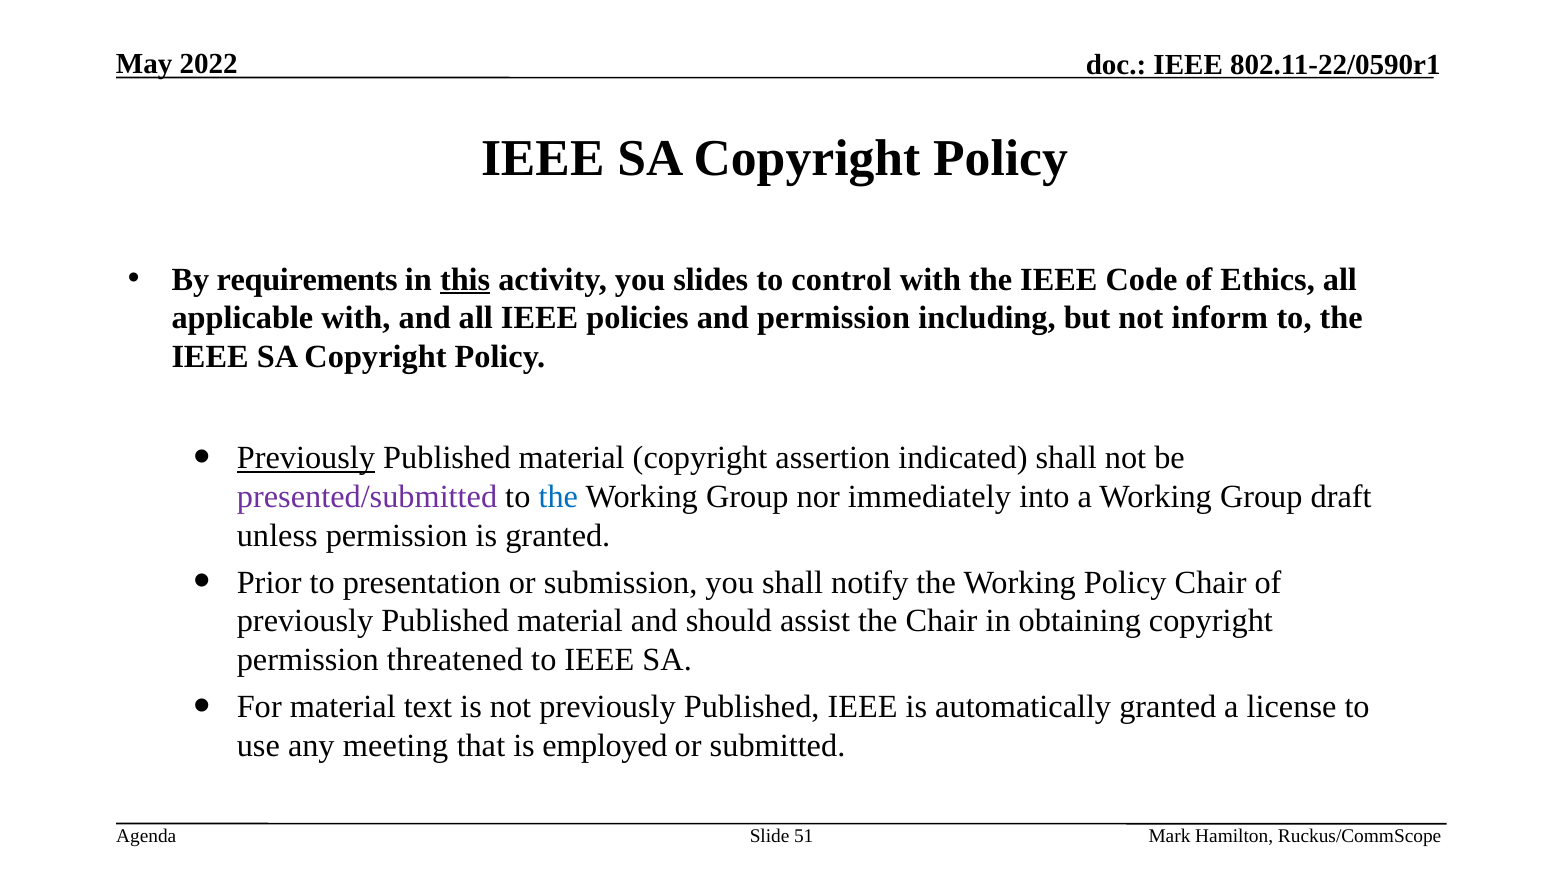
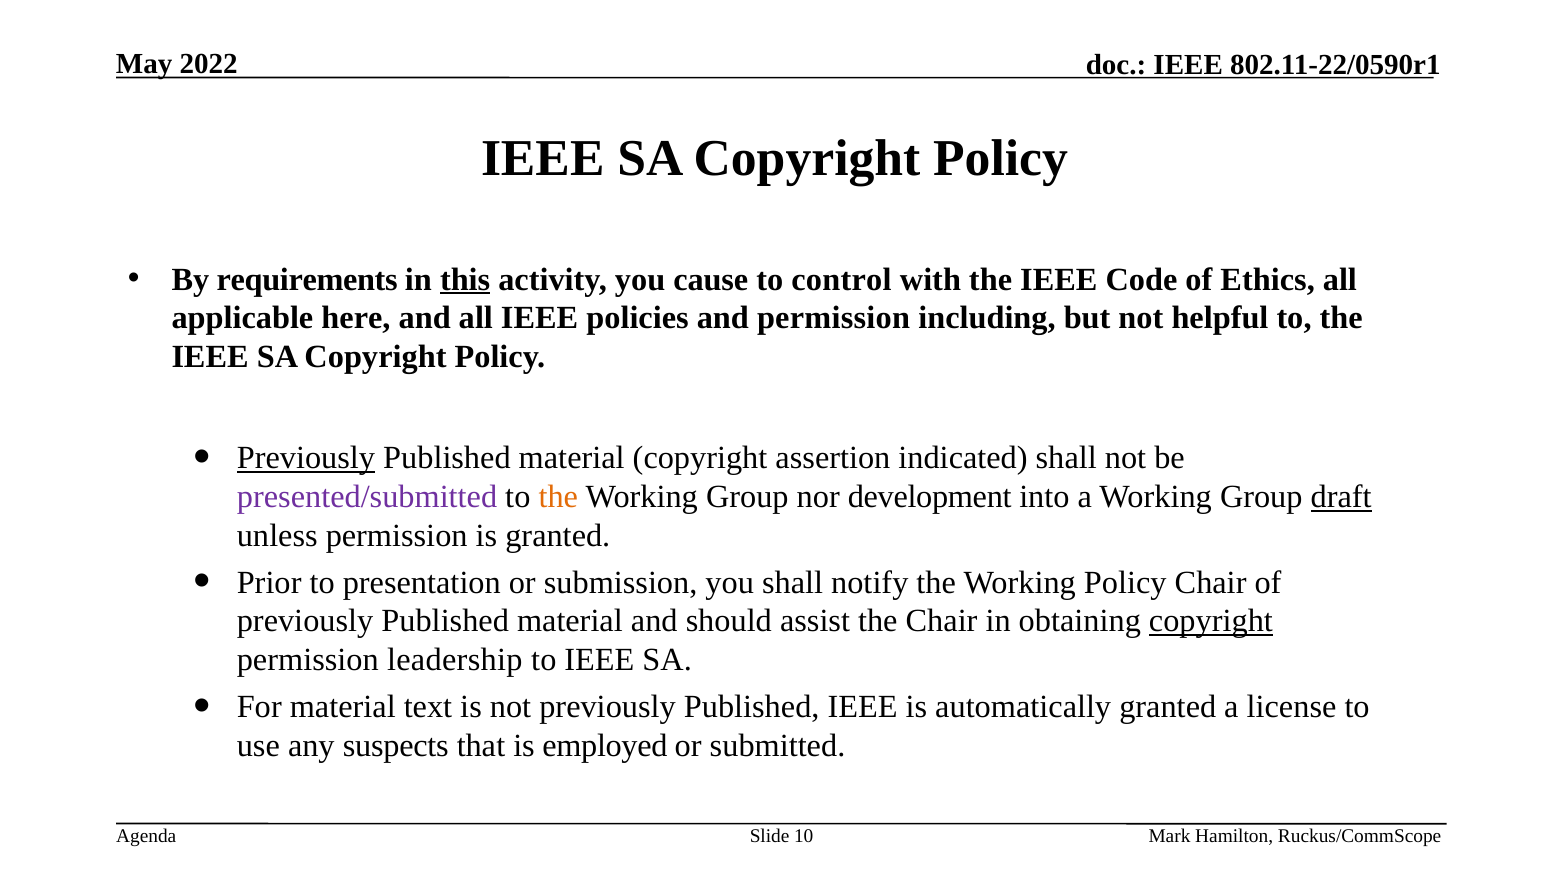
slides: slides -> cause (711, 279)
applicable with: with -> here (356, 318)
inform: inform -> helpful (1220, 318)
the colour: blue -> orange (558, 497)
immediately: immediately -> development (930, 497)
draft underline: none -> present (1341, 497)
copyright underline: none -> present (1211, 621)
threatened: threatened -> leadership (455, 660)
meeting: meeting -> suspects (396, 745)
51: 51 -> 10 (804, 836)
